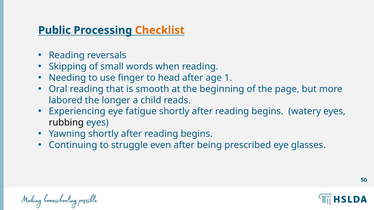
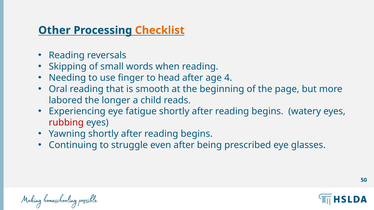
Public: Public -> Other (54, 30)
1: 1 -> 4 (228, 78)
rubbing colour: black -> red (66, 123)
